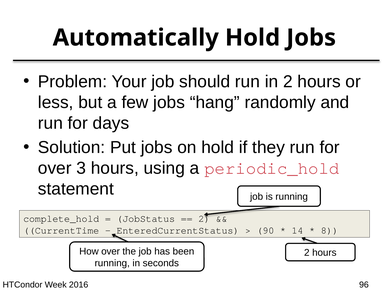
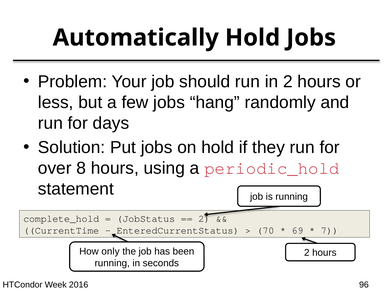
3: 3 -> 8 (81, 168)
90: 90 -> 70 (265, 230)
14: 14 -> 69 (298, 230)
8: 8 -> 7 (330, 230)
How over: over -> only (110, 251)
